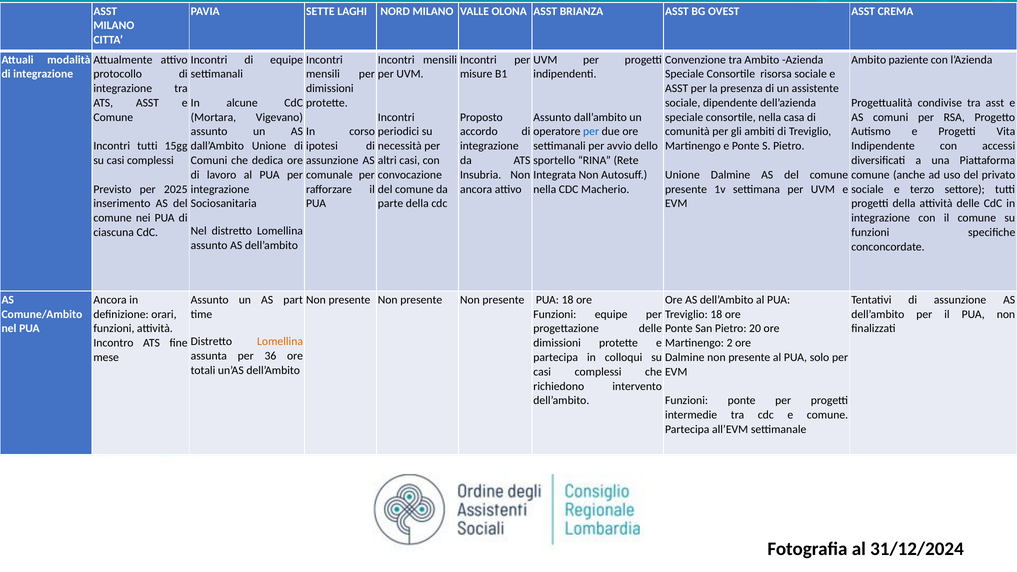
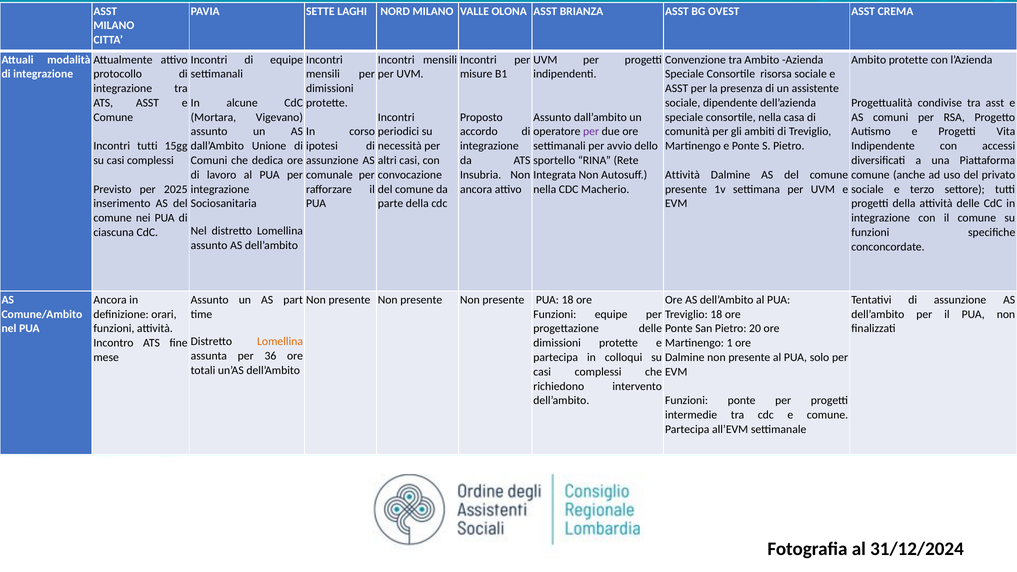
Ambito paziente: paziente -> protette (908, 60)
per colour: blue -> purple (591, 132)
Unione: Unione -> Attività (682, 175)
2: 2 -> 1 (730, 343)
